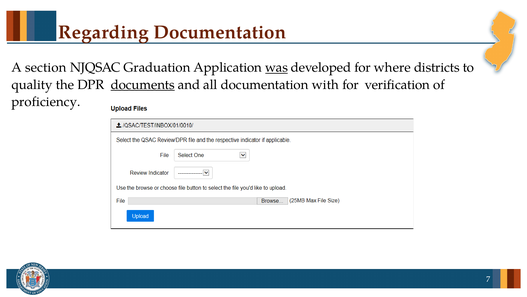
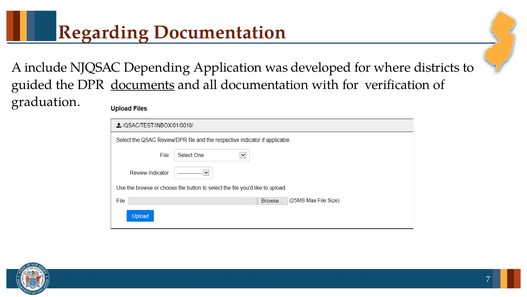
section: section -> include (46, 68)
Graduation: Graduation -> Depending (157, 68)
was underline: present -> none (277, 68)
quality: quality -> guided (32, 85)
proficiency: proficiency -> graduation (46, 102)
